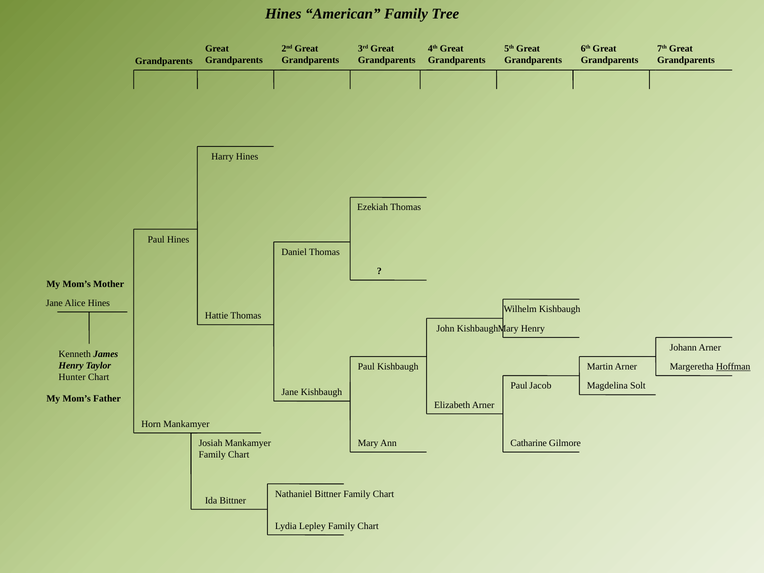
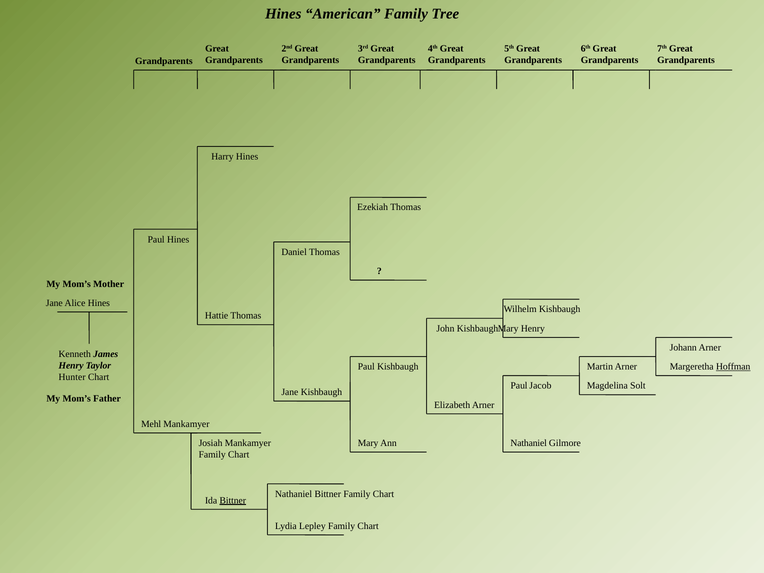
Horn: Horn -> Mehl (151, 424)
Catharine: Catharine -> Nathaniel (529, 443)
Bittner underline: none -> present (233, 500)
